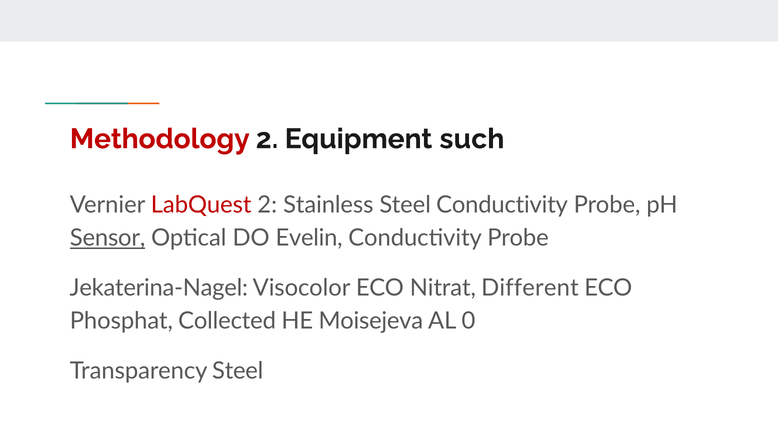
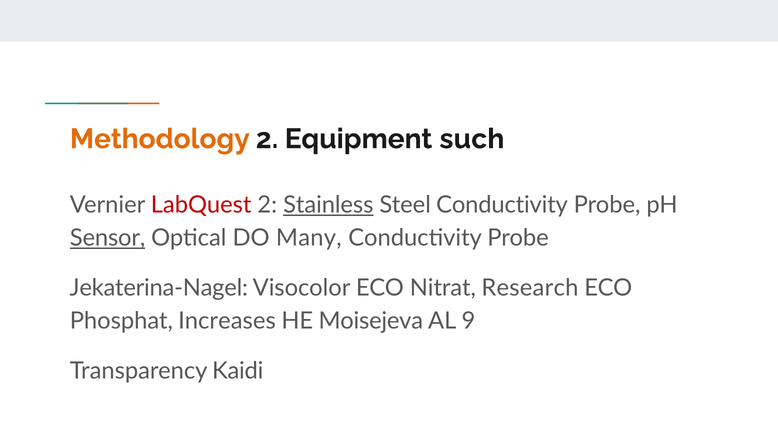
Methodology colour: red -> orange (160, 139)
Stainless underline: none -> present (328, 205)
Evelin: Evelin -> Many (309, 238)
Different: Different -> Research (530, 288)
Collected: Collected -> Increases (227, 320)
0: 0 -> 9 (469, 320)
Transparency Steel: Steel -> Kaidi (238, 370)
